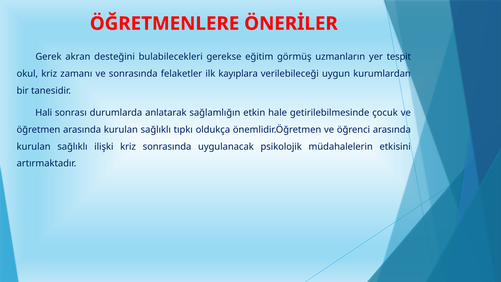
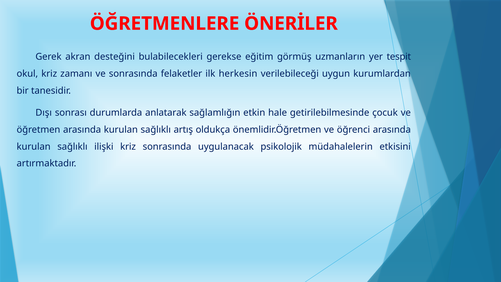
kayıplara: kayıplara -> herkesin (238, 74)
Hali: Hali -> Dışı (44, 113)
tıpkı: tıpkı -> artış (183, 130)
